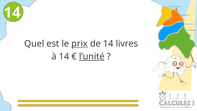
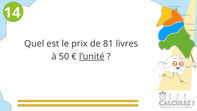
prix underline: present -> none (80, 44)
de 14: 14 -> 81 (108, 44)
à 14: 14 -> 50 (64, 56)
